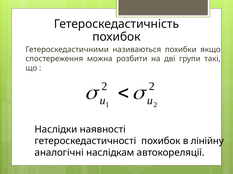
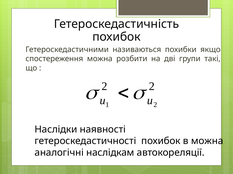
в лінійну: лінійну -> можна (207, 142)
